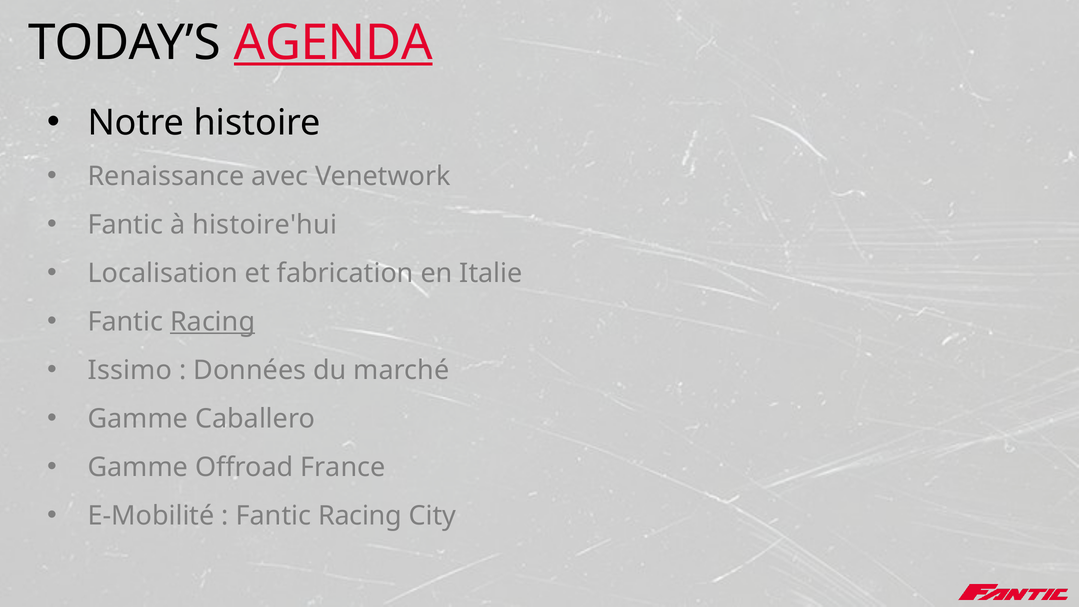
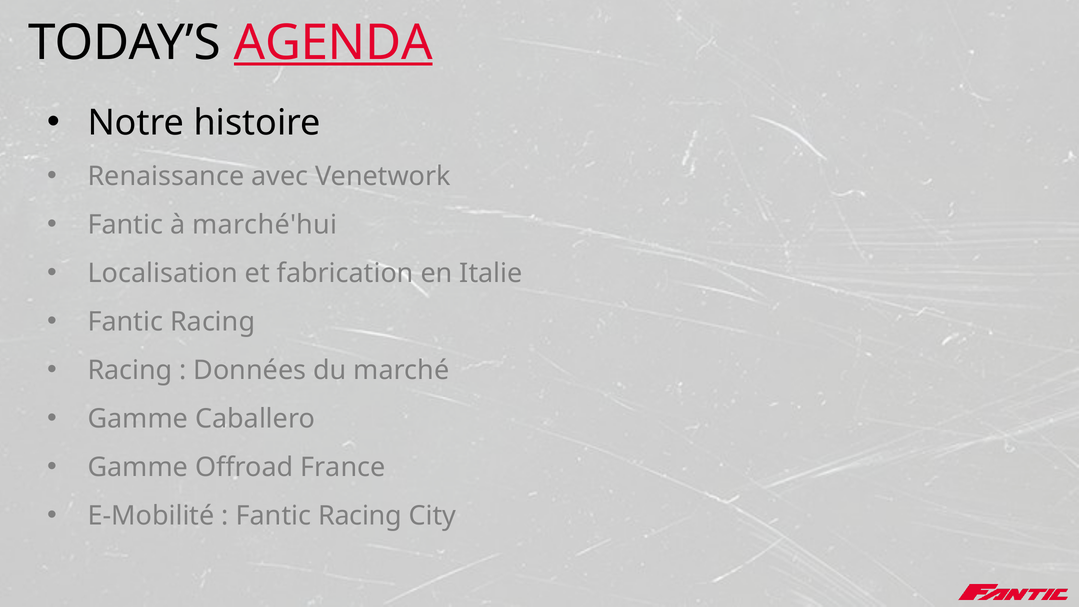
histoire'hui: histoire'hui -> marché'hui (265, 225)
Racing underline: present -> none (213, 322)
Issimo: Issimo -> Racing (130, 370)
